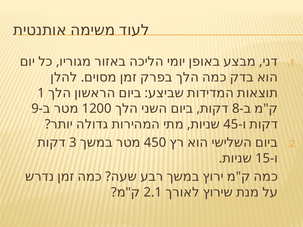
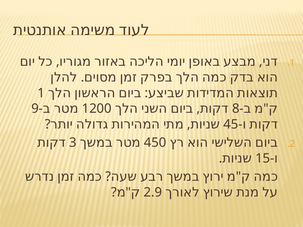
2.1: 2.1 -> 2.9 (153, 192)
